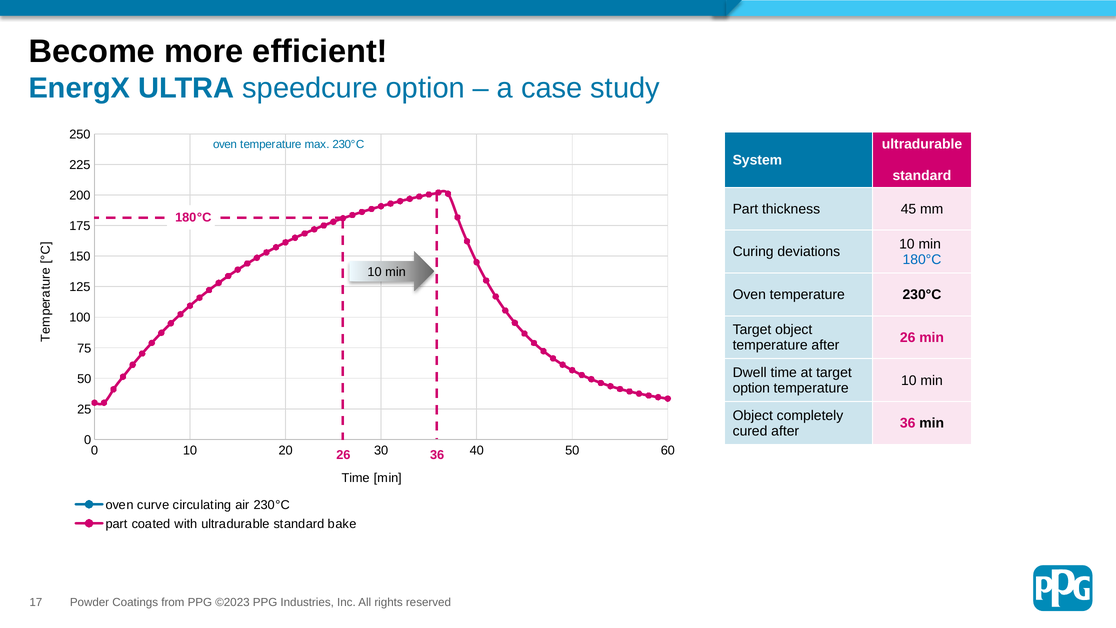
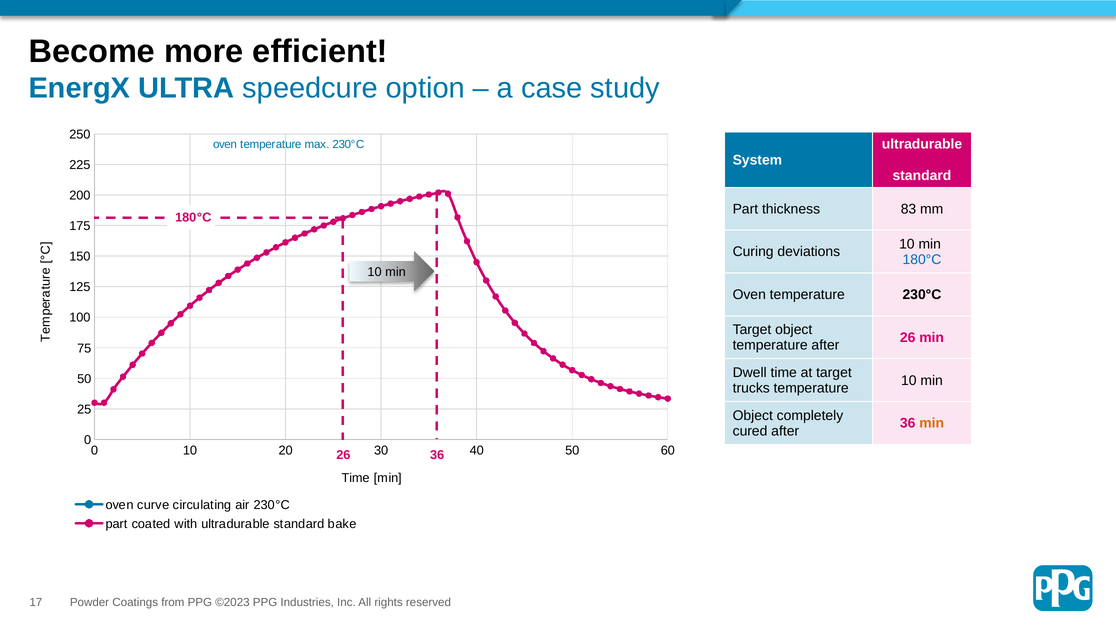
45: 45 -> 83 (908, 209)
option: option -> trucks (751, 388)
min colour: black -> orange (932, 423)
